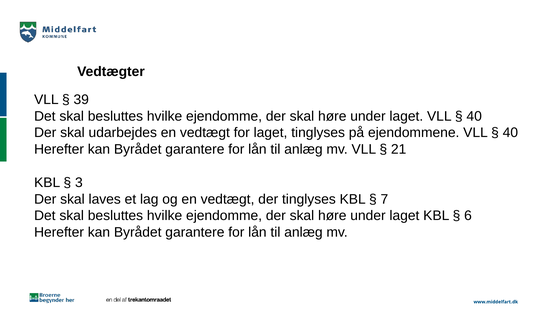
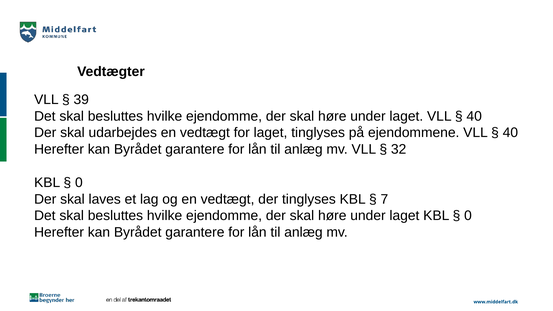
21: 21 -> 32 (399, 149)
3: 3 -> 0 (79, 183)
6: 6 -> 0 (468, 216)
